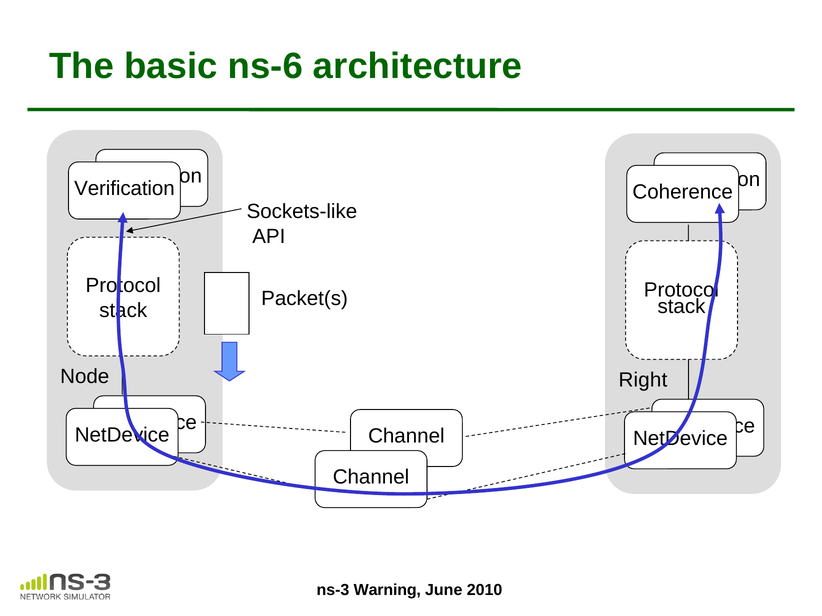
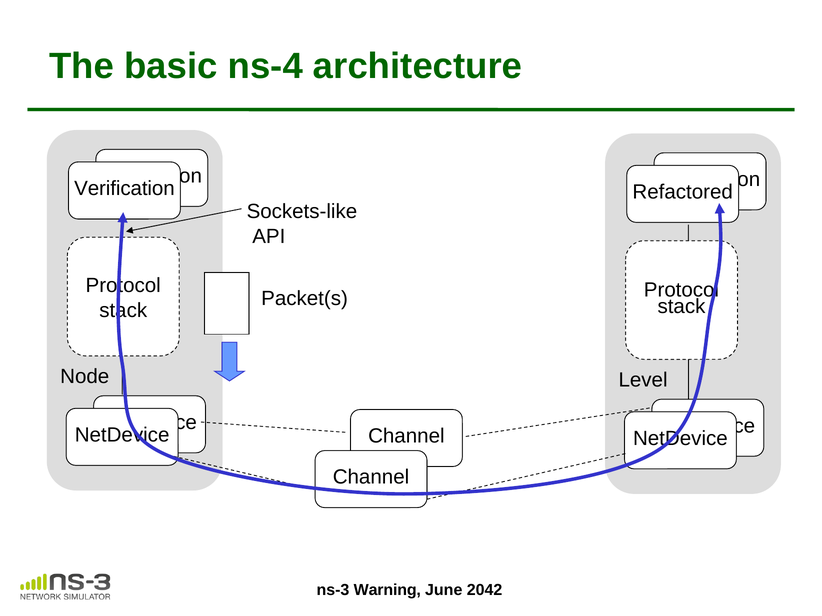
ns-6: ns-6 -> ns-4 (265, 66)
Coherence: Coherence -> Refactored (683, 192)
Right: Right -> Level (643, 380)
2010: 2010 -> 2042 (485, 590)
